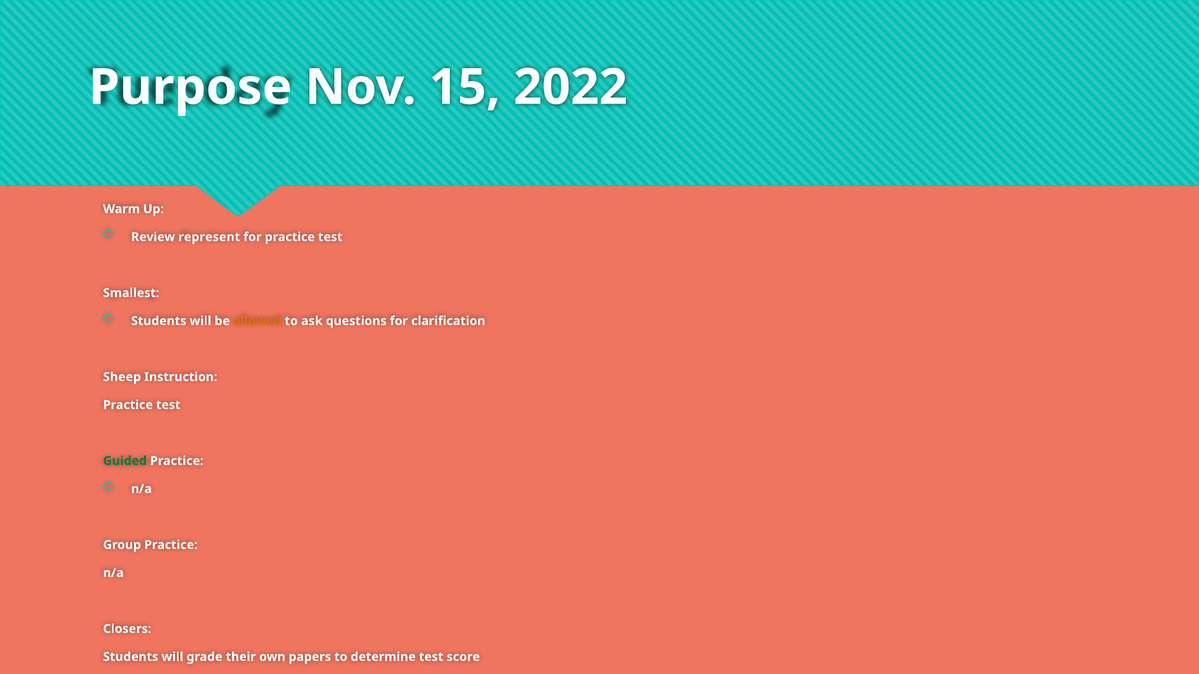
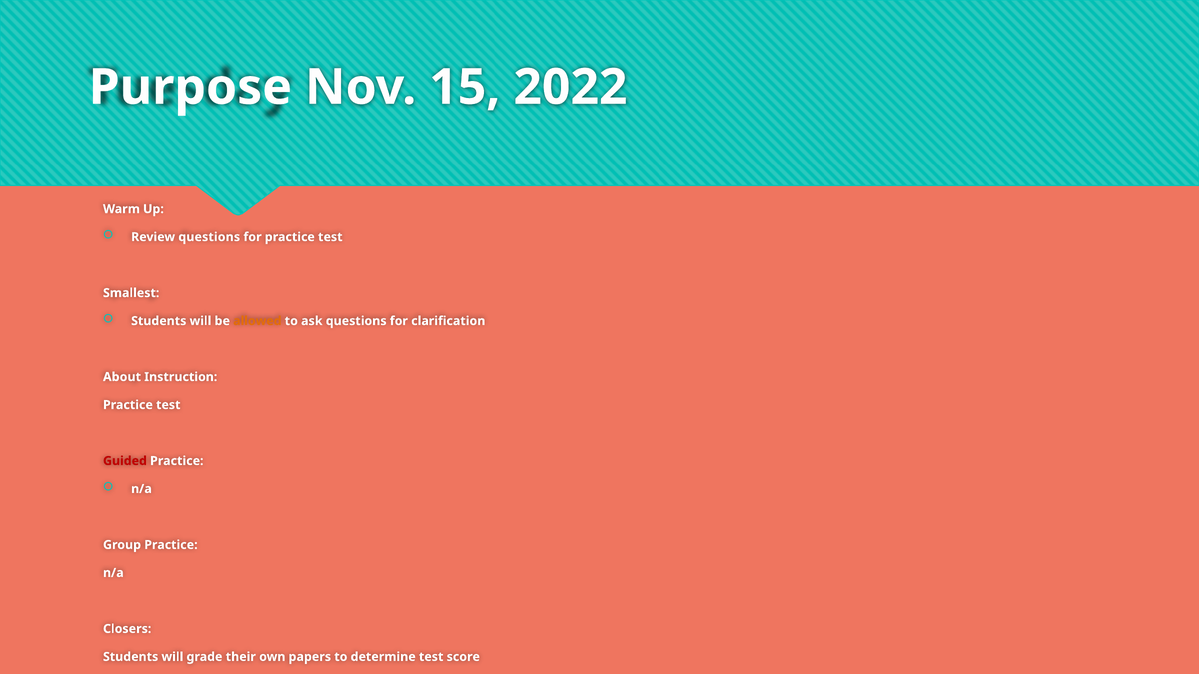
Review represent: represent -> questions (209, 237)
Sheep: Sheep -> About (122, 377)
Guided colour: green -> red (125, 461)
